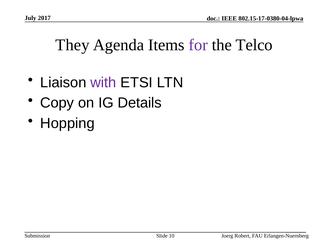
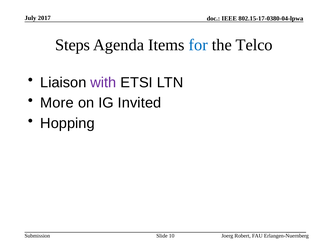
They: They -> Steps (73, 45)
for colour: purple -> blue (198, 45)
Copy: Copy -> More (57, 103)
Details: Details -> Invited (140, 103)
